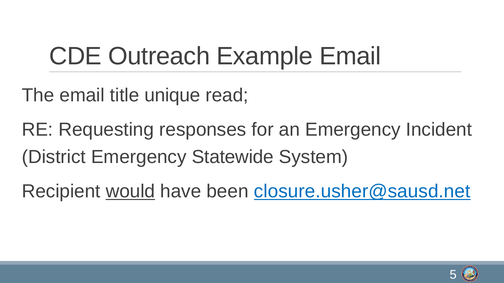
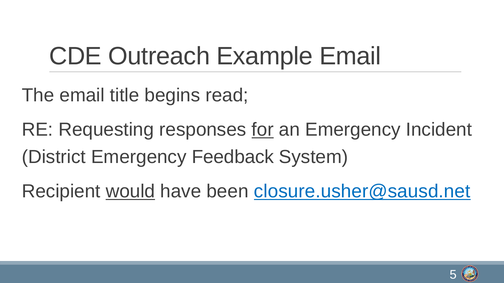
unique: unique -> begins (172, 95)
for underline: none -> present (263, 130)
Statewide: Statewide -> Feedback (233, 157)
